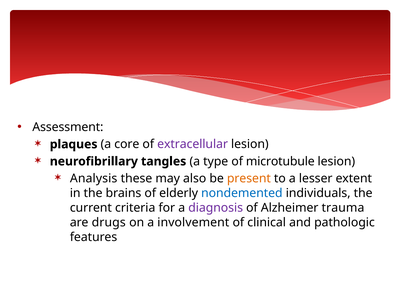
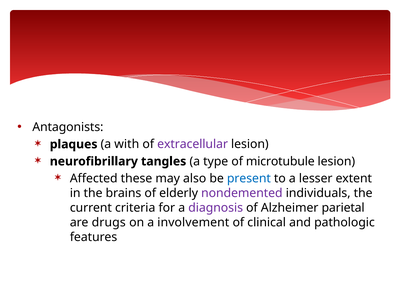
Assessment: Assessment -> Antagonists (68, 127)
core: core -> with (127, 144)
Analysis: Analysis -> Affected (94, 178)
present colour: orange -> blue (249, 178)
nondemented colour: blue -> purple (242, 193)
trauma: trauma -> parietal (343, 208)
